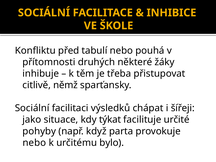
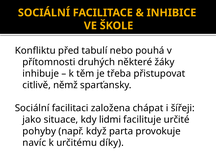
výsledků: výsledků -> založena (111, 108)
týkat: týkat -> lidmi (110, 120)
nebo: nebo -> navíc (34, 143)
bylo: bylo -> díky (112, 143)
